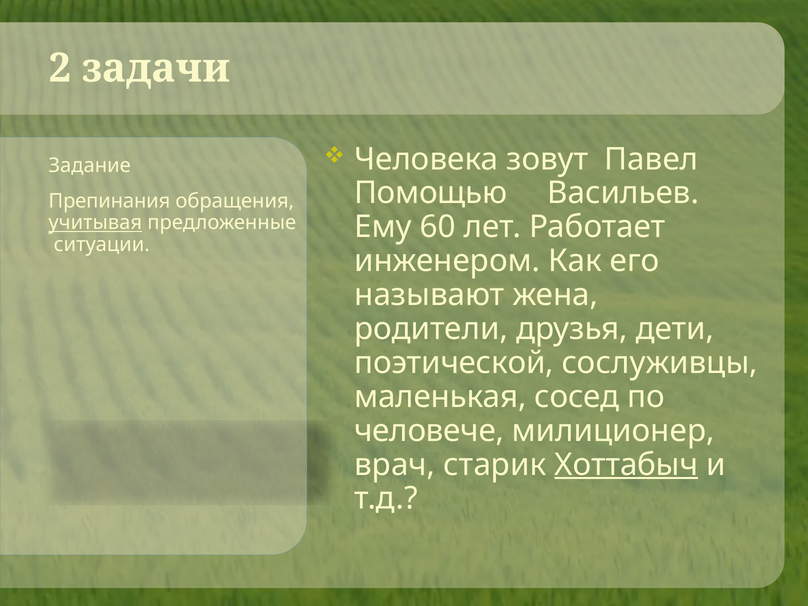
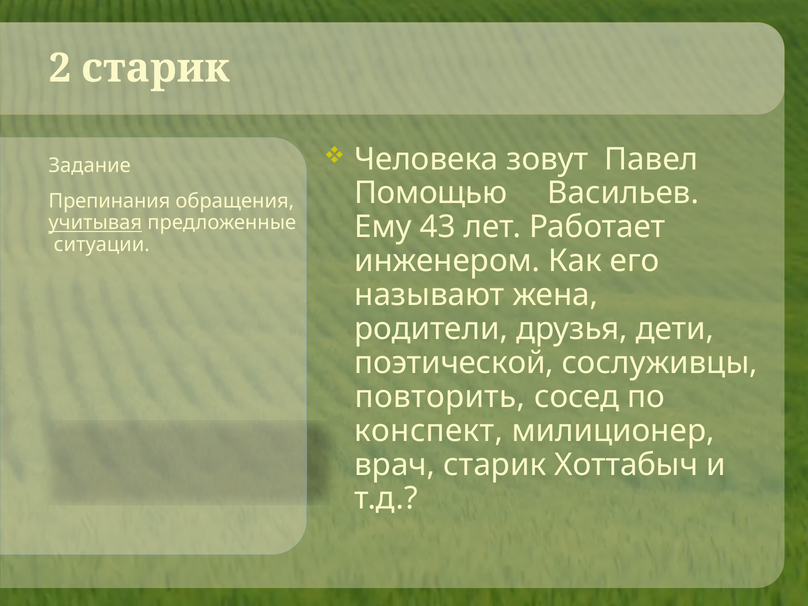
2 задачи: задачи -> старик (156, 68)
60: 60 -> 43 (438, 227)
маленькая: маленькая -> повторить (440, 397)
человече: человече -> конспект (429, 431)
Хоттабыч underline: present -> none (626, 465)
